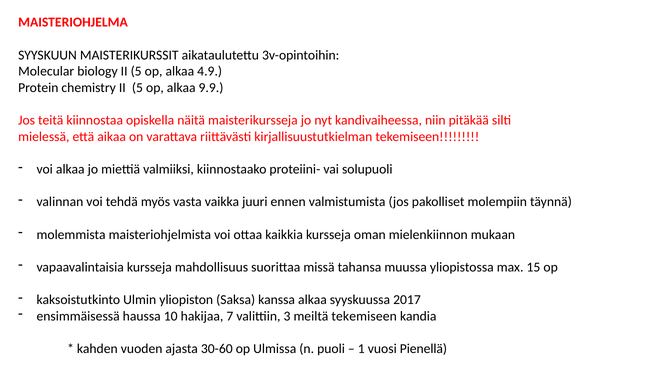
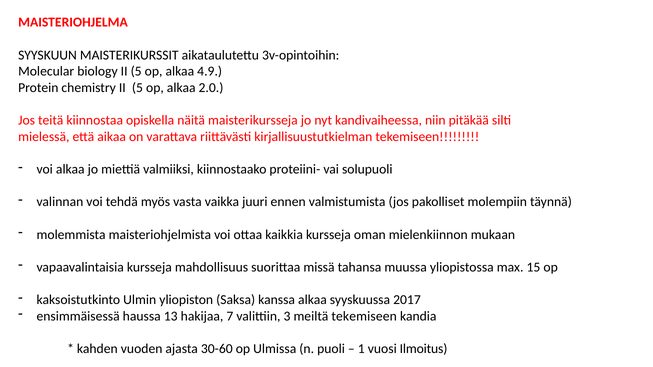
9.9: 9.9 -> 2.0 (211, 88)
10: 10 -> 13 (171, 316)
Pienellä: Pienellä -> Ilmoitus (424, 349)
